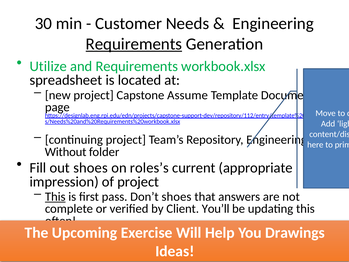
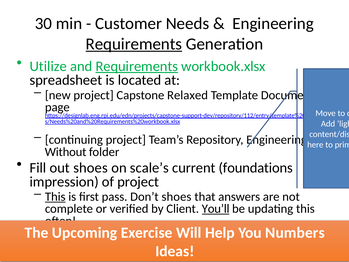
Requirements underline: none -> present (137, 66)
Assume: Assume -> Relaxed (188, 95)
roles’s: roles’s -> scale’s (149, 168)
appropriate: appropriate -> foundations (256, 168)
You’ll underline: none -> present (216, 209)
Drawings: Drawings -> Numbers (295, 232)
